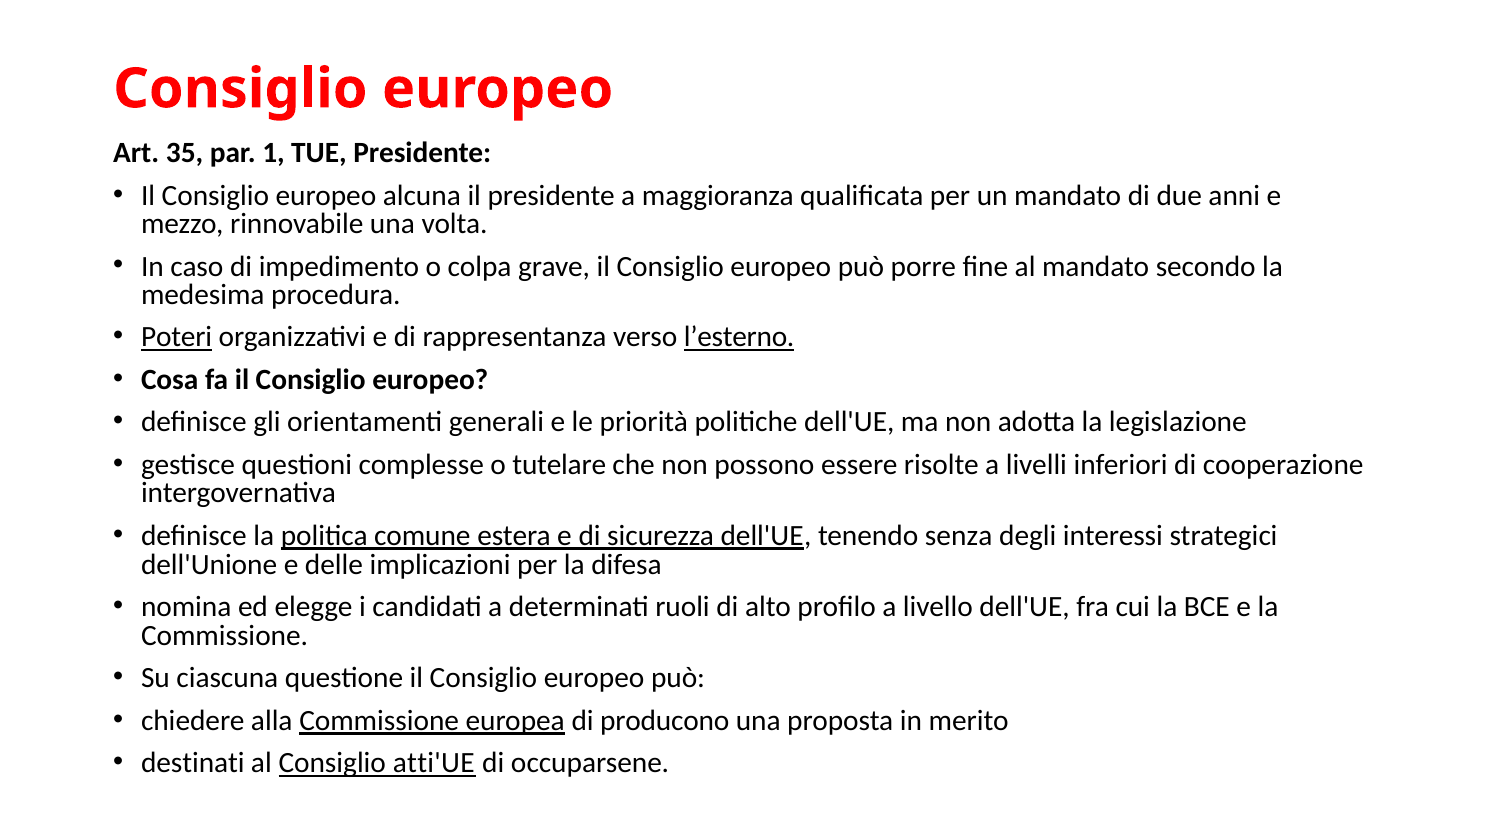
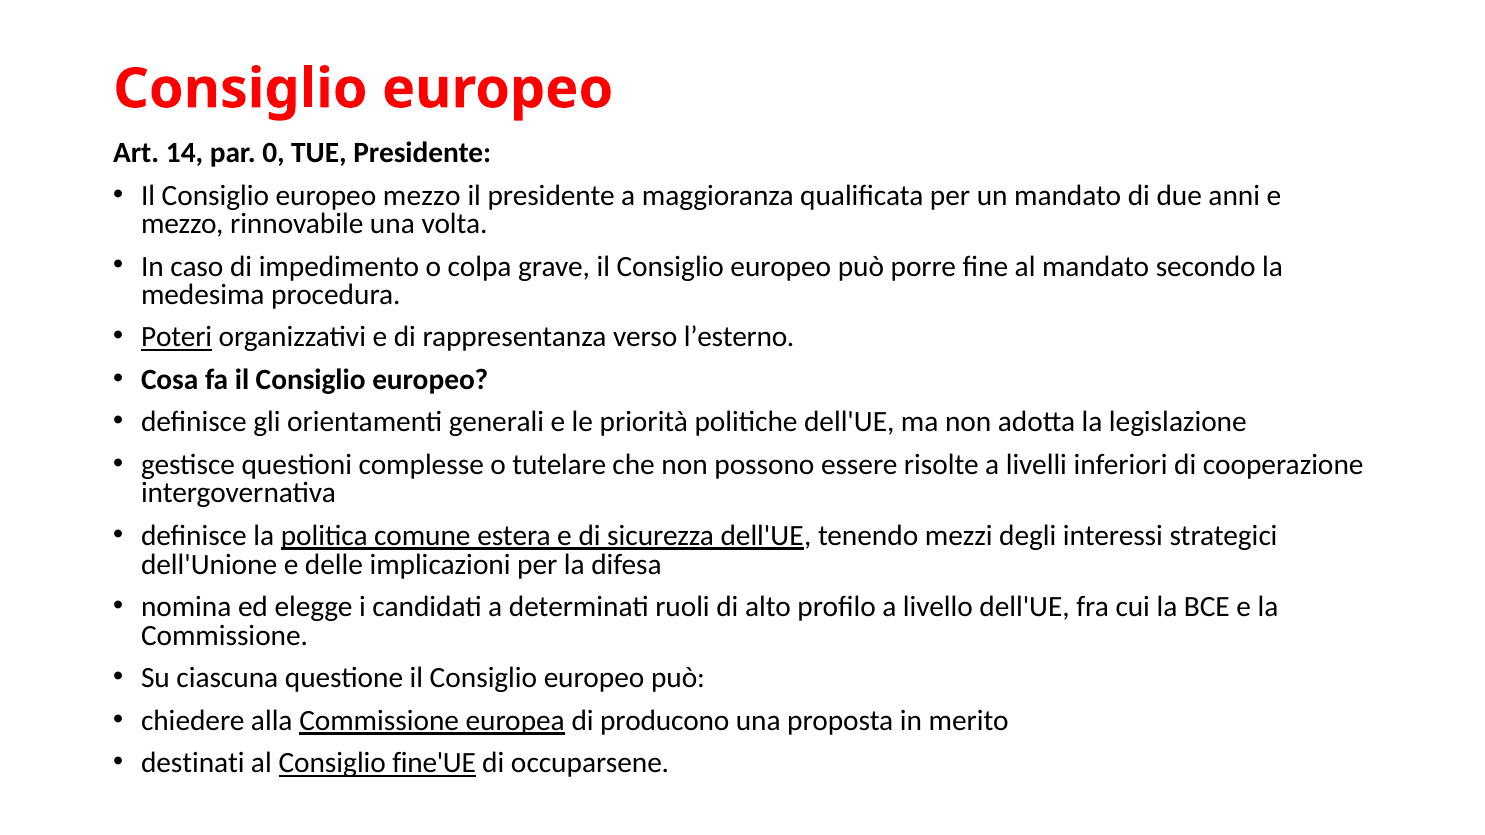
35: 35 -> 14 (185, 153)
1: 1 -> 0 (274, 153)
europeo alcuna: alcuna -> mezzo (422, 195)
l’esterno underline: present -> none (739, 337)
senza: senza -> mezzi (959, 536)
atti'UE: atti'UE -> fine'UE (434, 764)
